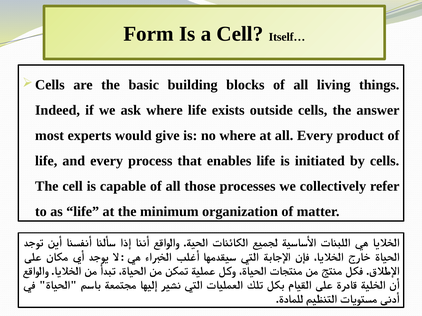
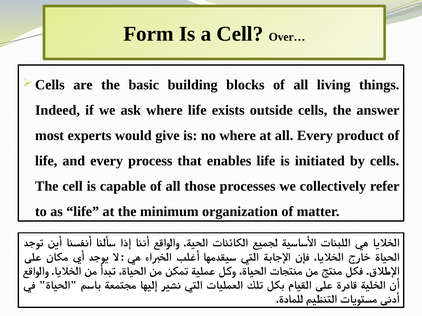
Itself…: Itself… -> Over… (287, 37)
